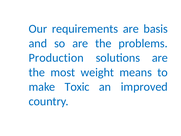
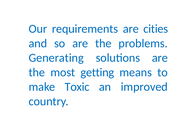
basis: basis -> cities (156, 29)
Production: Production -> Generating (56, 58)
weight: weight -> getting (97, 72)
